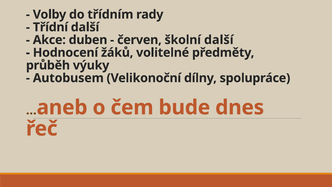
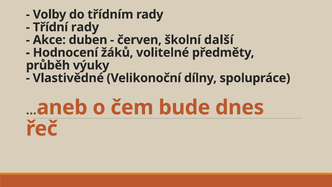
Třídní další: další -> rady (85, 27)
Autobusem: Autobusem -> Vlastivědné (68, 78)
